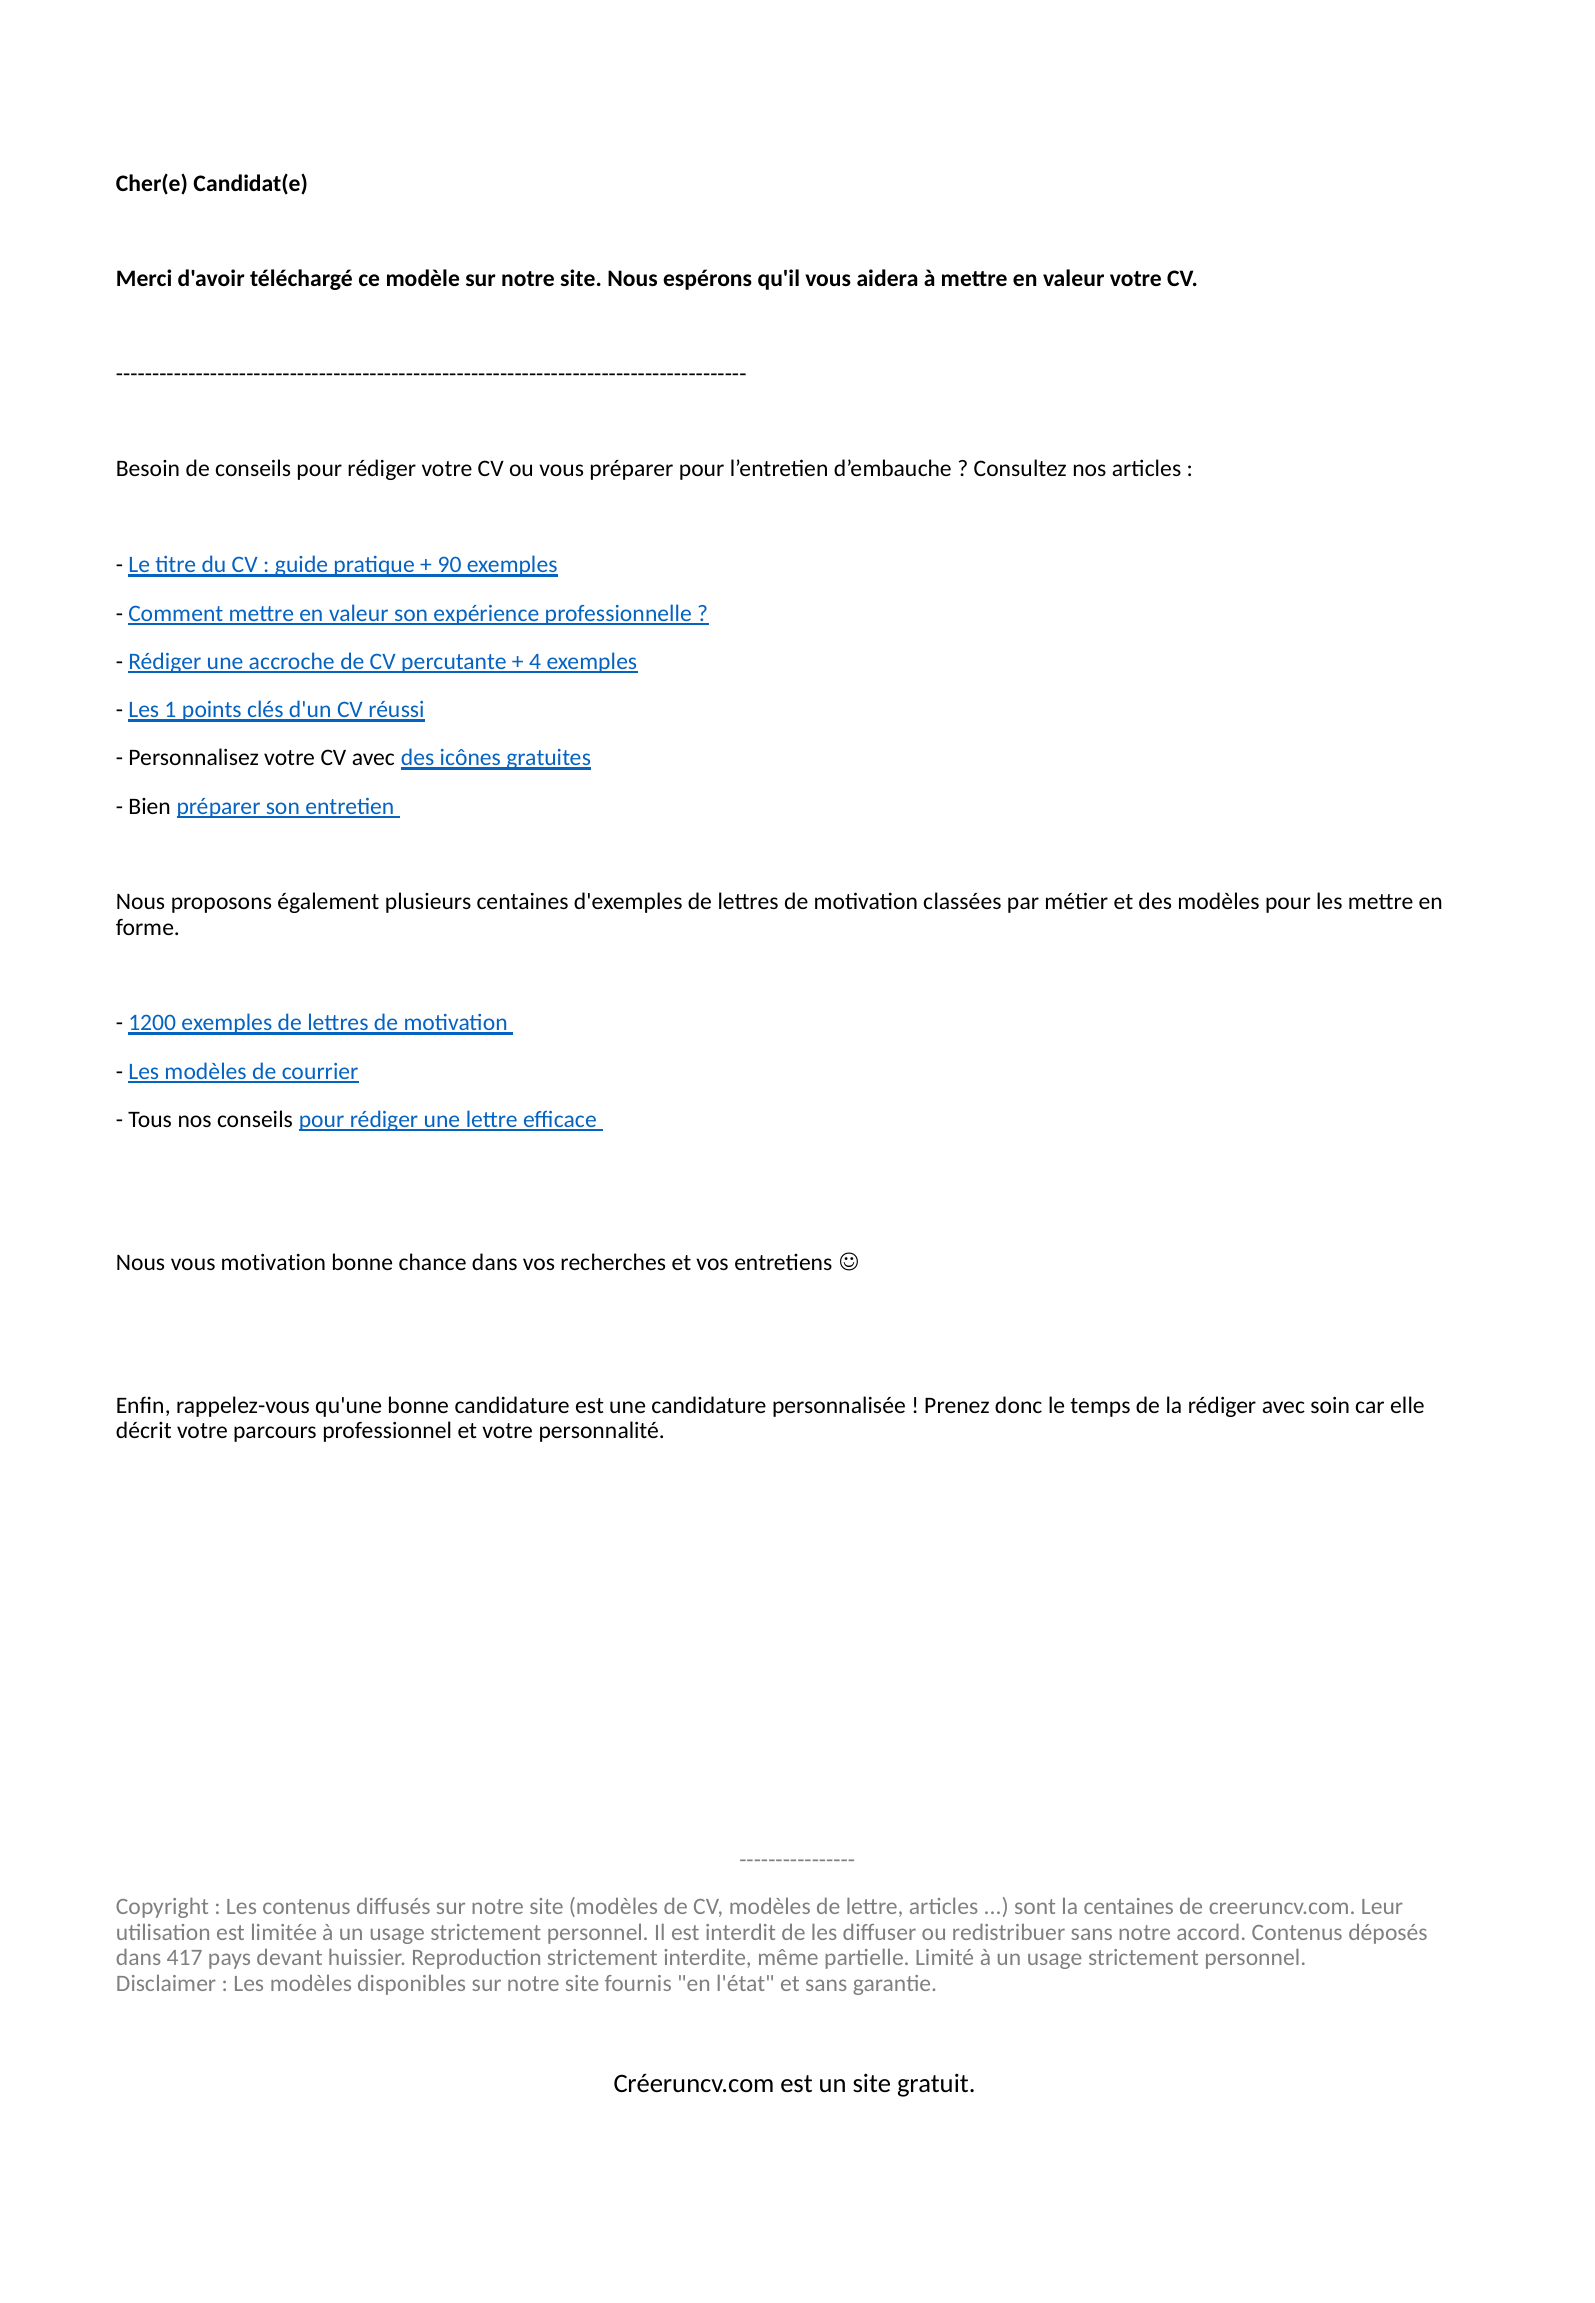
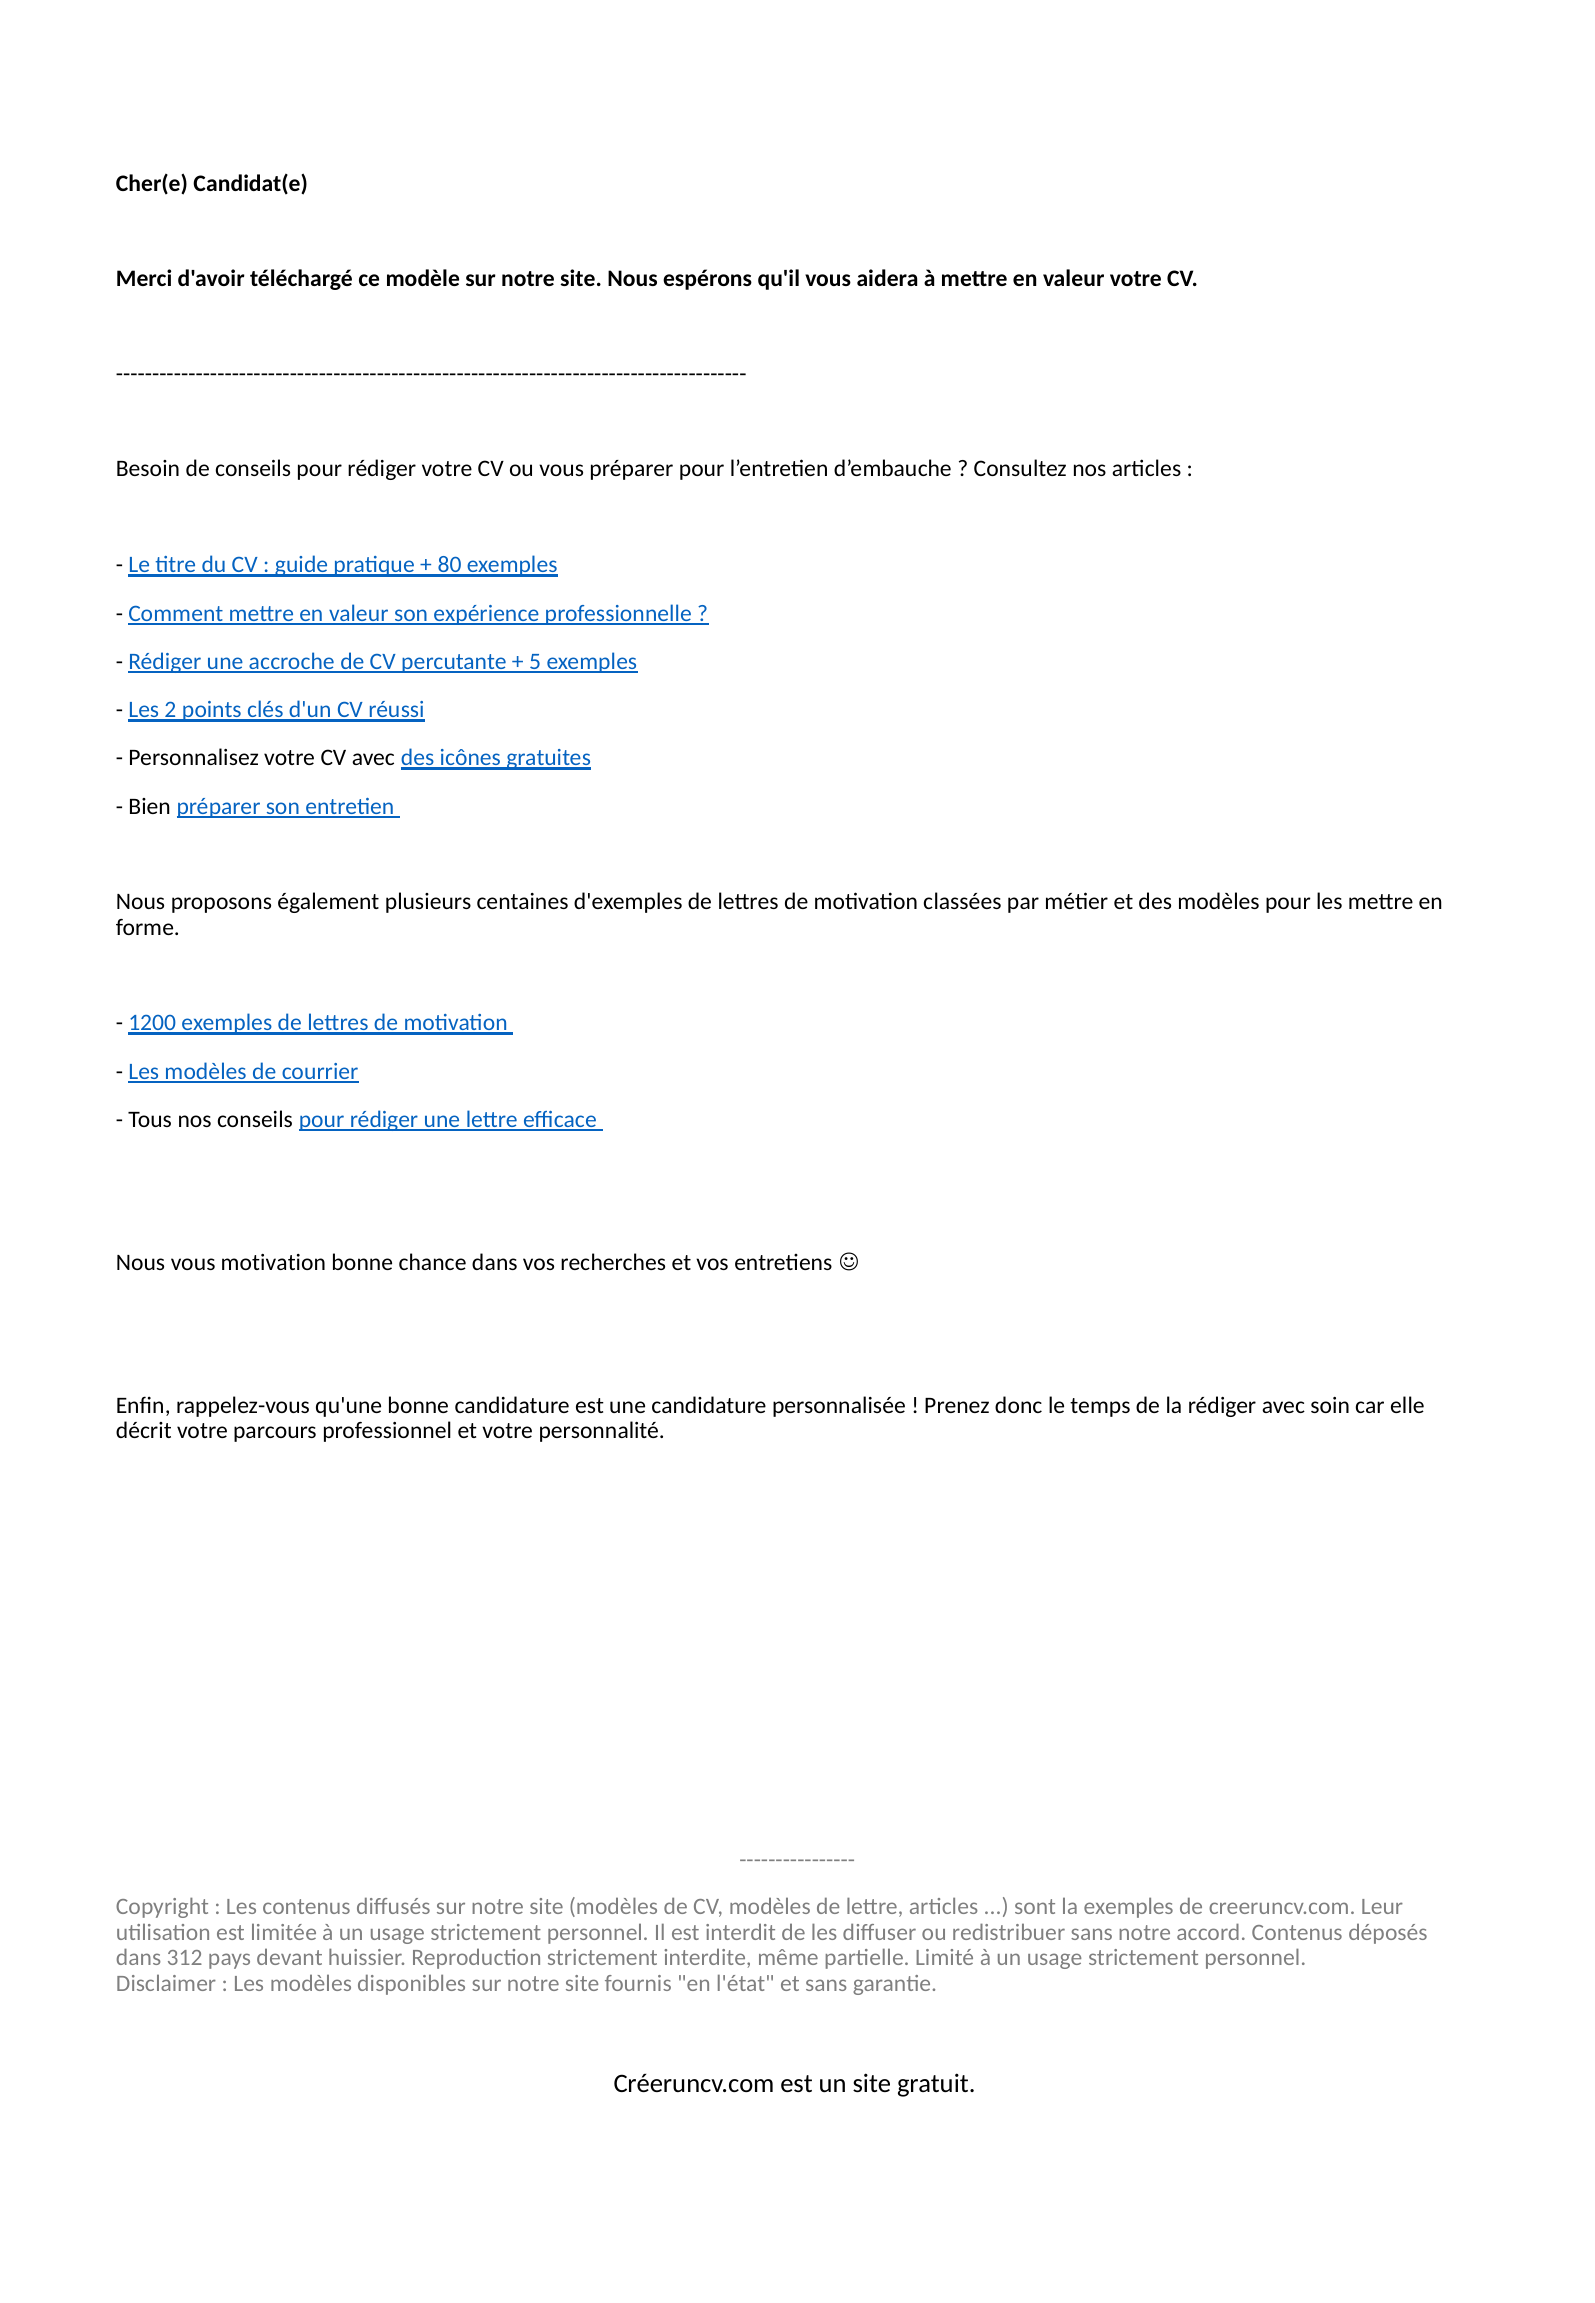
90: 90 -> 80 (450, 565)
4: 4 -> 5 (535, 662)
1: 1 -> 2 (170, 710)
la centaines: centaines -> exemples (1129, 1908)
417: 417 -> 312 (185, 1959)
